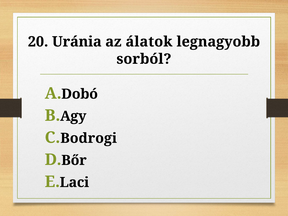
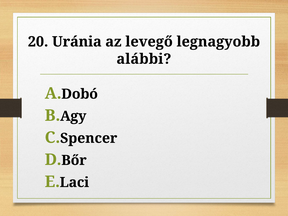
álatok: álatok -> levegő (149, 42)
sorból: sorból -> alábbi (144, 59)
Bodrogi: Bodrogi -> Spencer (89, 138)
